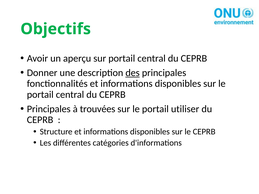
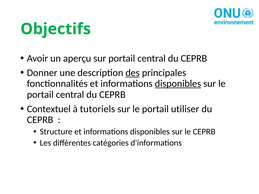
disponibles underline: none -> present (178, 84)
Principales: Principales -> Contextuel (49, 109)
trouvées: trouvées -> tutoriels (97, 109)
